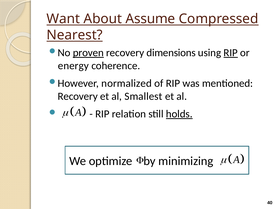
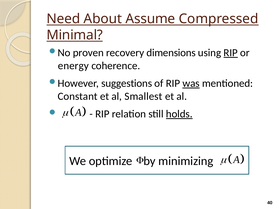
Want: Want -> Need (63, 19)
Nearest: Nearest -> Minimal (75, 35)
proven underline: present -> none (88, 53)
normalized: normalized -> suggestions (127, 83)
was underline: none -> present (191, 83)
Recovery: Recovery -> Constant (78, 96)
